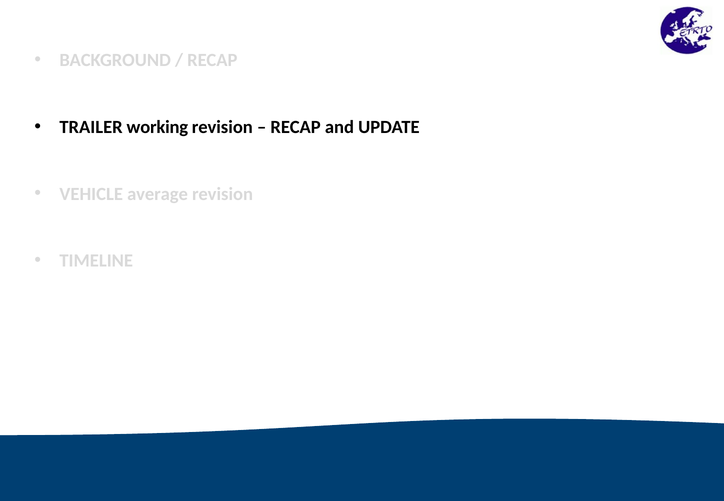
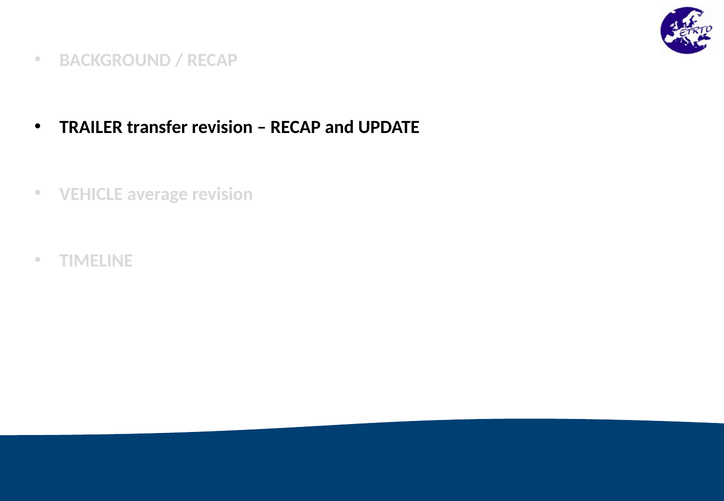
working: working -> transfer (157, 127)
